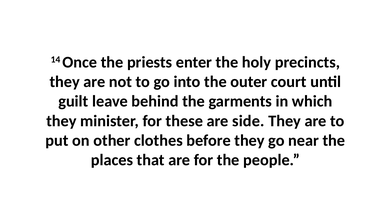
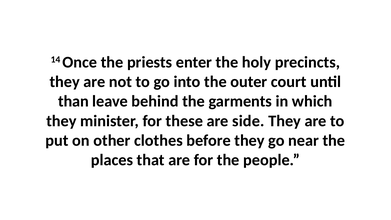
guilt: guilt -> than (73, 101)
